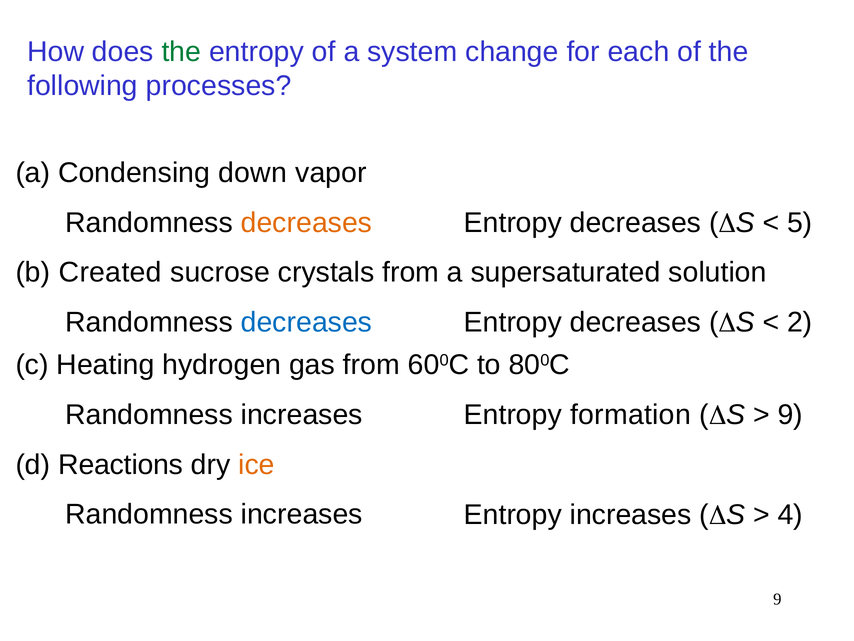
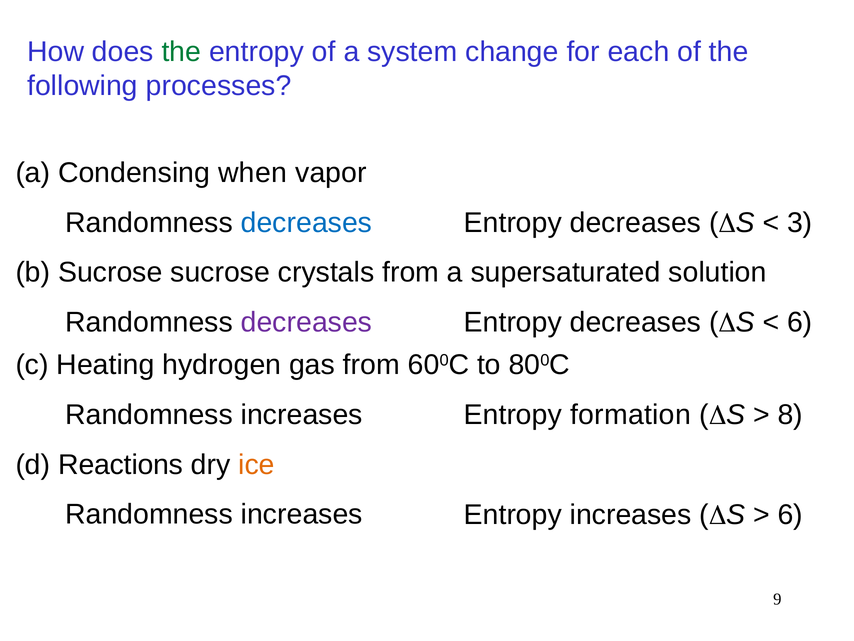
down: down -> when (253, 173)
decreases colour: orange -> blue (306, 223)
5: 5 -> 3 (800, 223)
b Created: Created -> Sucrose (110, 272)
decreases colour: blue -> purple (306, 322)
2: 2 -> 6 (800, 322)
9: 9 -> 8 (790, 415)
4: 4 -> 6 (790, 514)
